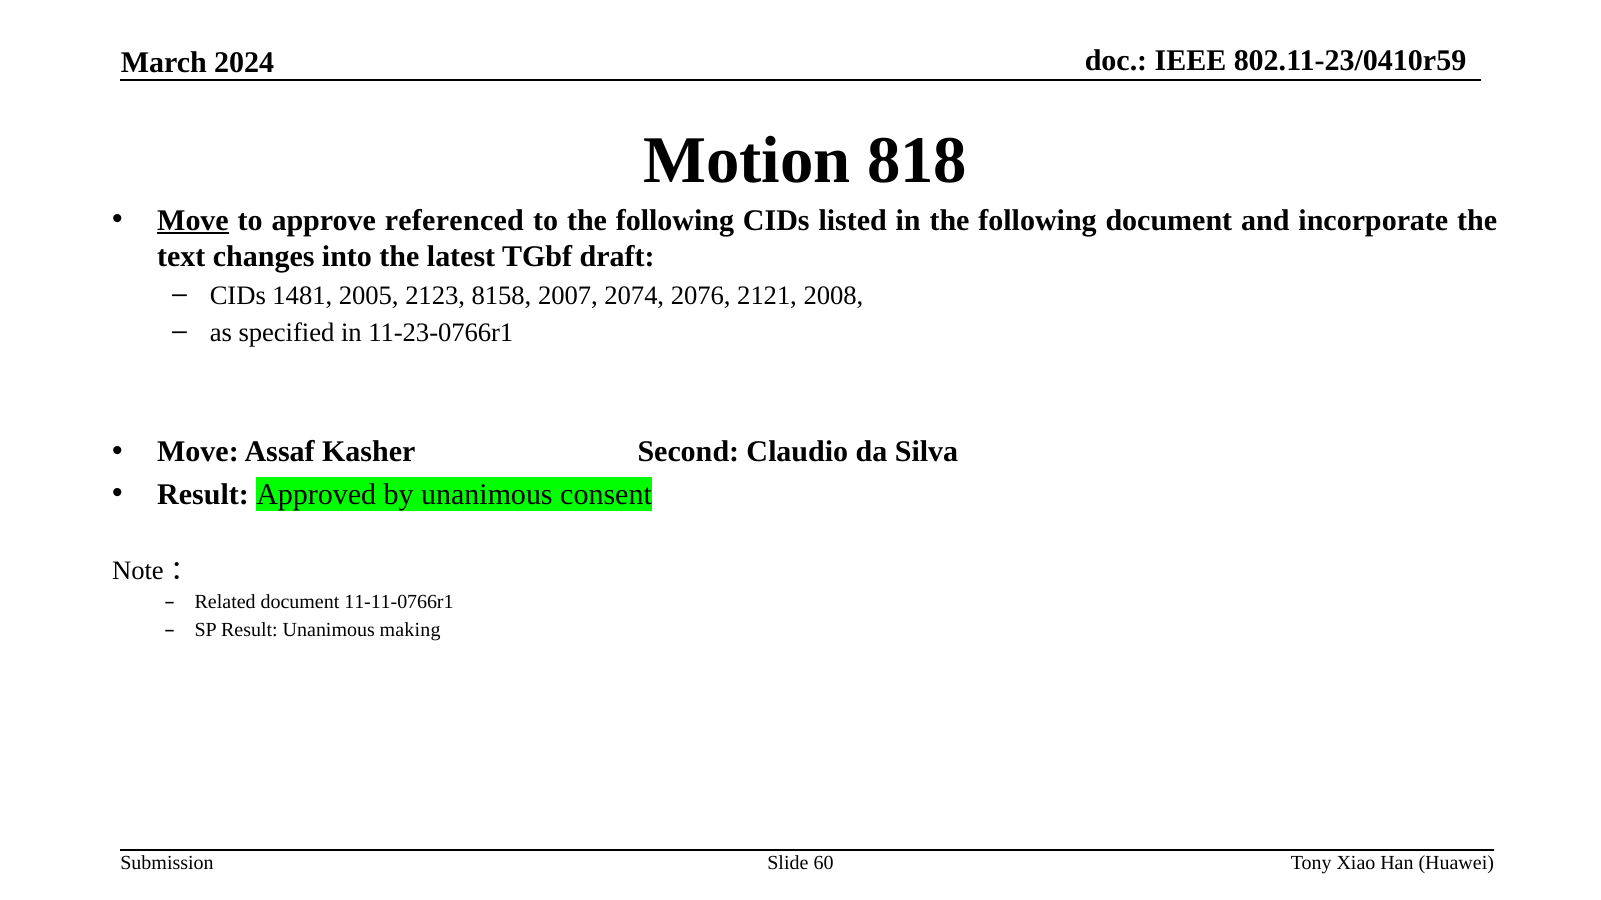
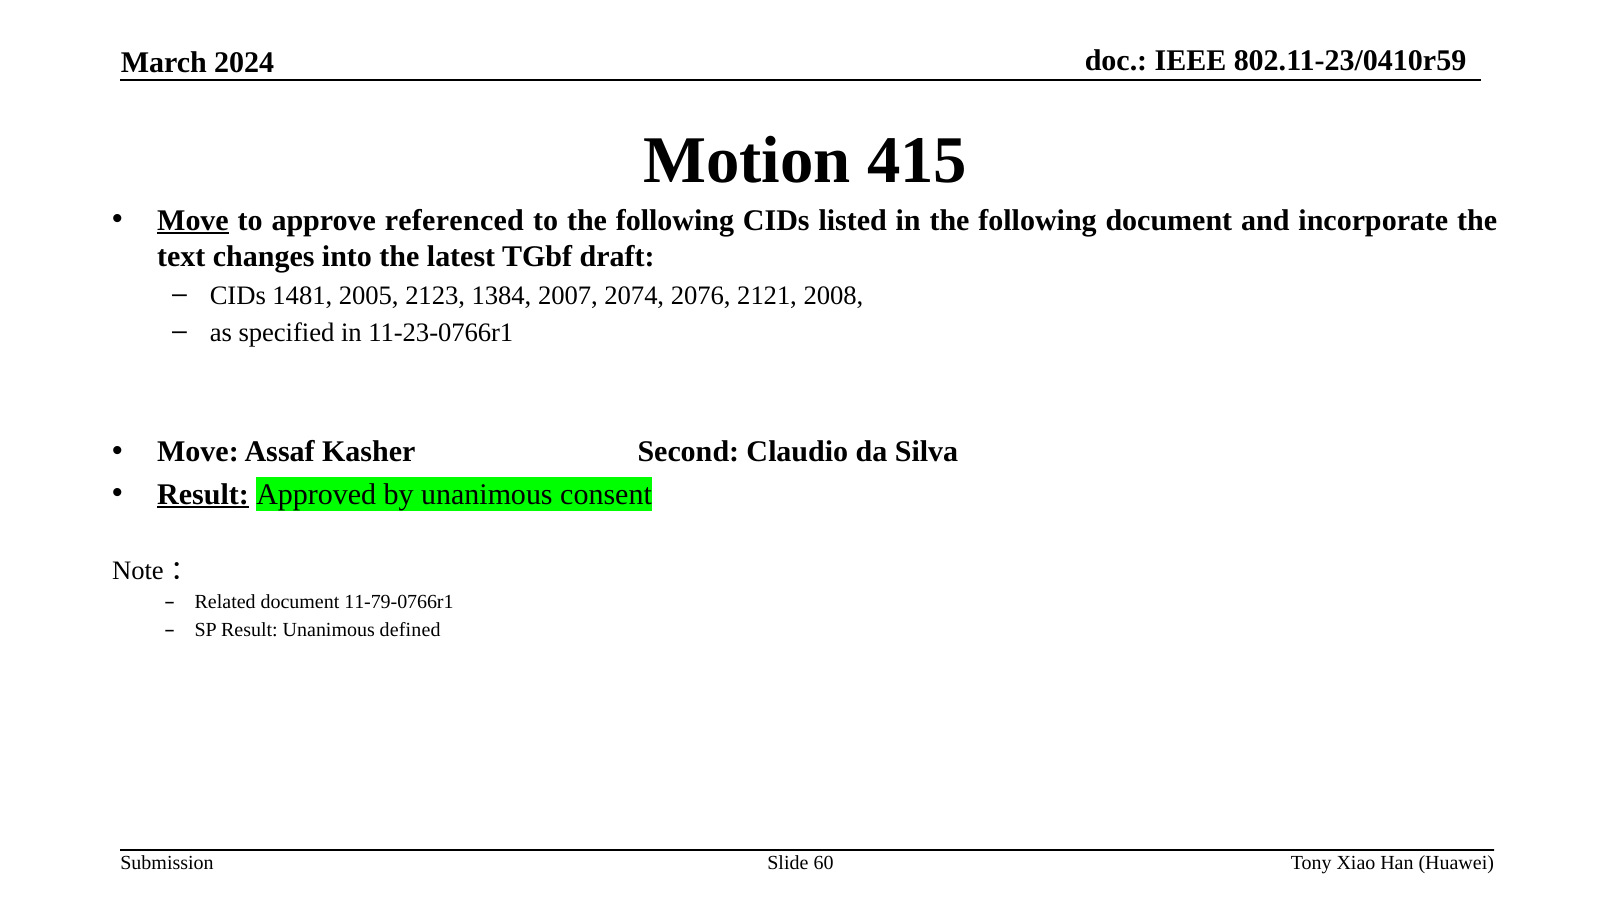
818: 818 -> 415 (917, 161)
8158: 8158 -> 1384 (502, 295)
Result underline: none -> present (203, 494)
11-11-0766r1: 11-11-0766r1 -> 11-79-0766r1 (399, 602)
making: making -> defined (410, 630)
